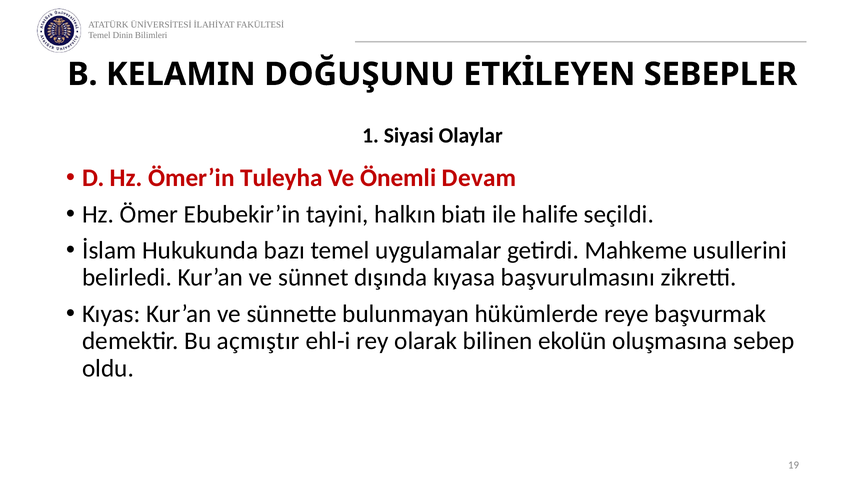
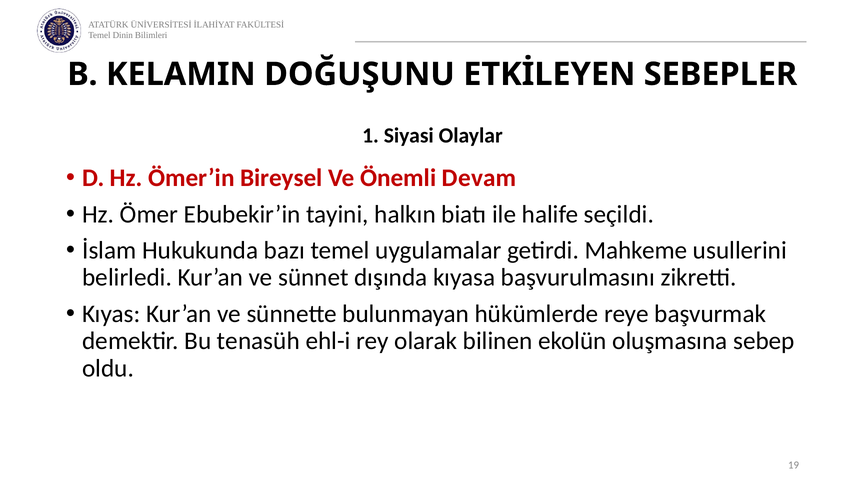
Tuleyha: Tuleyha -> Bireysel (281, 178)
açmıştır: açmıştır -> tenasüh (258, 341)
